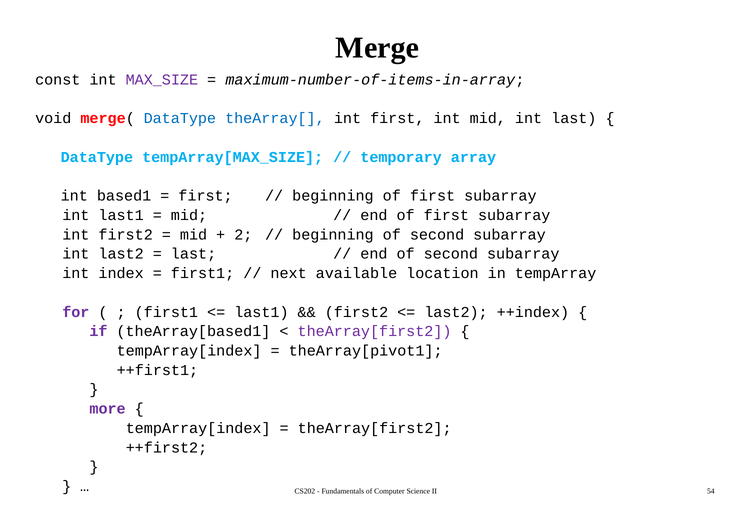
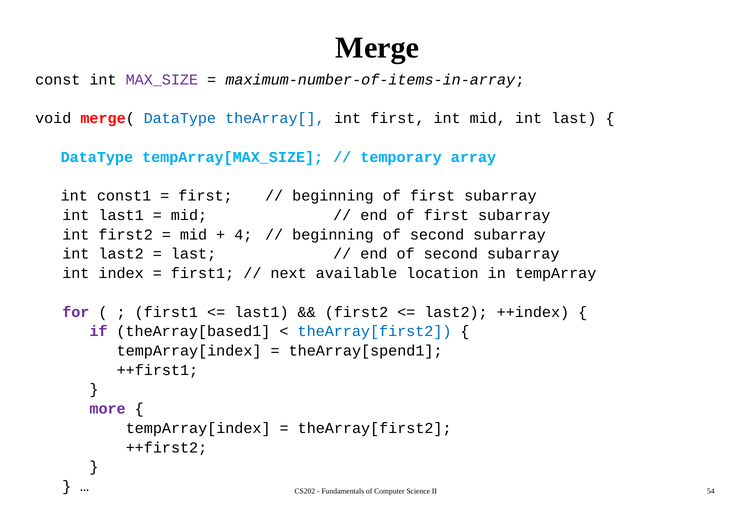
based1: based1 -> const1 (124, 196)
2: 2 -> 4 (243, 235)
theArray[first2 colour: purple -> blue (375, 331)
theArray[pivot1: theArray[pivot1 -> theArray[spend1 (366, 351)
